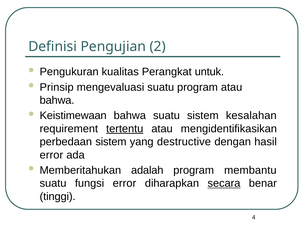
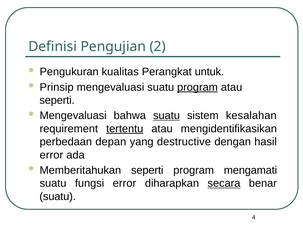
program underline: none -> present (197, 87)
bahwa: bahwa -> seperti (57, 100)
Keistimewaan: Keistimewaan -> Mengevaluasi (73, 116)
suatu underline: none -> present (166, 116)
perbedaan sistem: sistem -> depan (111, 142)
Memberitahukan adalah: adalah -> seperti (147, 170)
membantu: membantu -> mengamati (250, 170)
tinggi: tinggi -> suatu (58, 197)
